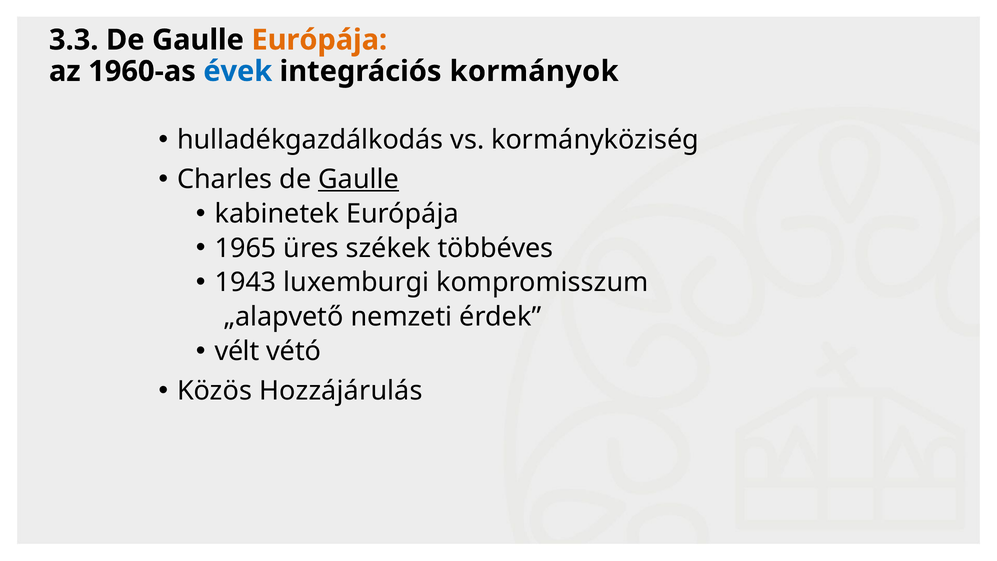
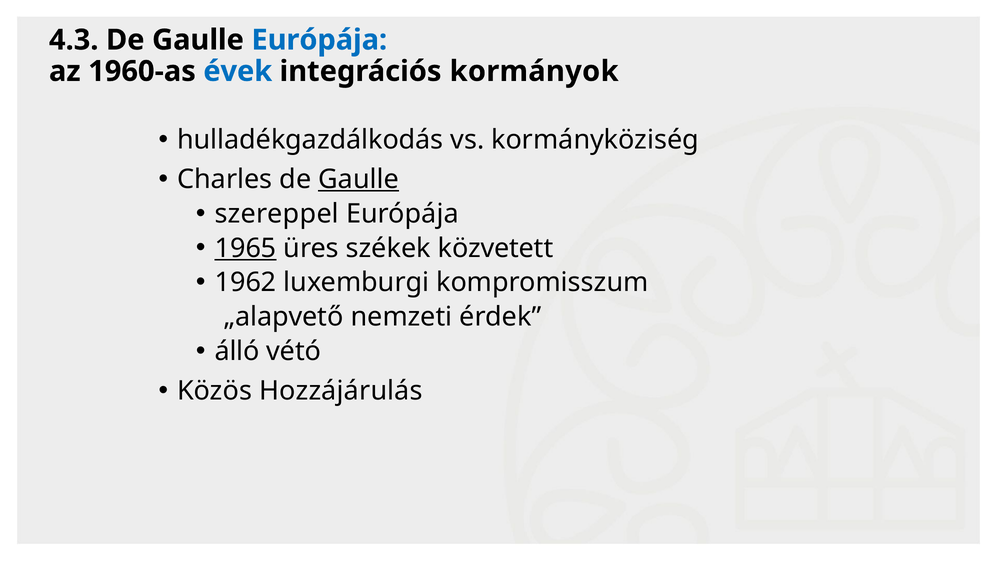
3.3: 3.3 -> 4.3 (74, 40)
Európája colour: orange -> blue (319, 40)
kabinetek: kabinetek -> szereppel (277, 214)
1965 underline: none -> present (246, 248)
többéves: többéves -> közvetett (496, 248)
1943: 1943 -> 1962 (246, 282)
vélt: vélt -> álló (237, 351)
